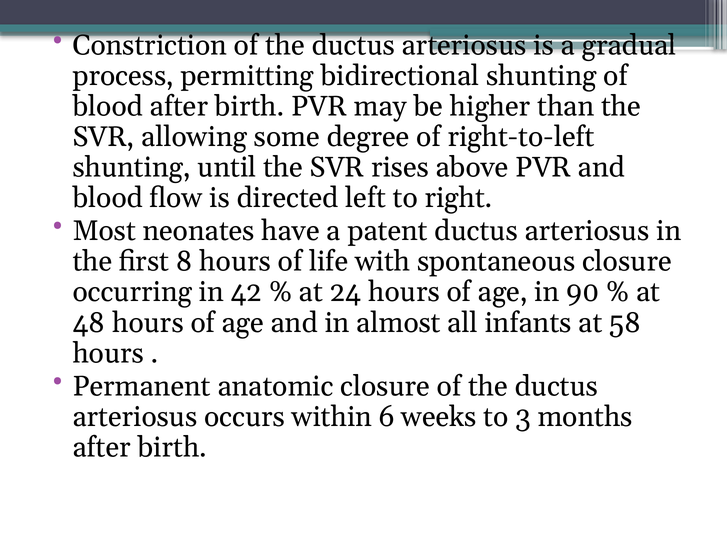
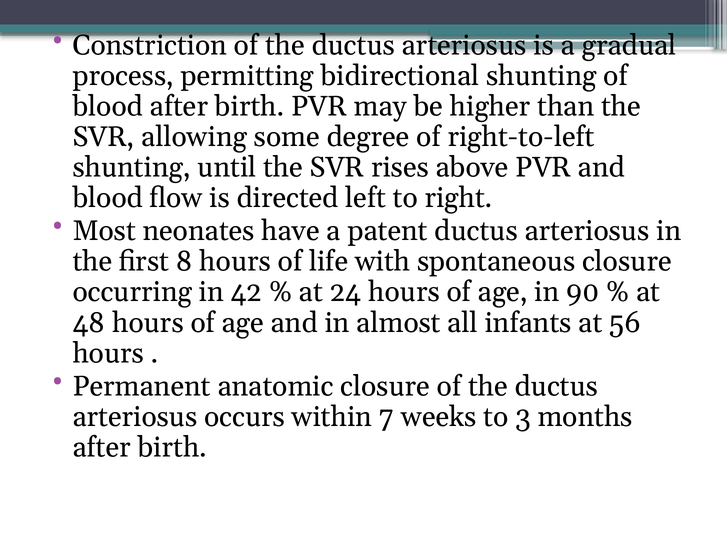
58: 58 -> 56 (625, 323)
6: 6 -> 7 (386, 417)
